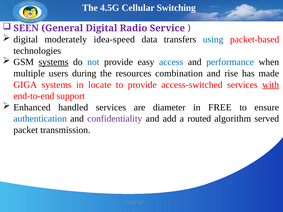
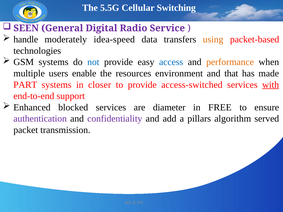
4.5G: 4.5G -> 5.5G (110, 8)
digital: digital -> handle (26, 40)
using colour: blue -> orange (213, 40)
systems underline: present -> none (53, 62)
performance colour: blue -> orange (230, 62)
during: during -> enable (84, 73)
combination: combination -> environment (179, 73)
rise: rise -> that (231, 73)
GIGA: GIGA -> PART (25, 85)
locate: locate -> closer (100, 85)
handled: handled -> blocked (73, 107)
authentication colour: blue -> purple (40, 119)
routed: routed -> pillars (199, 119)
